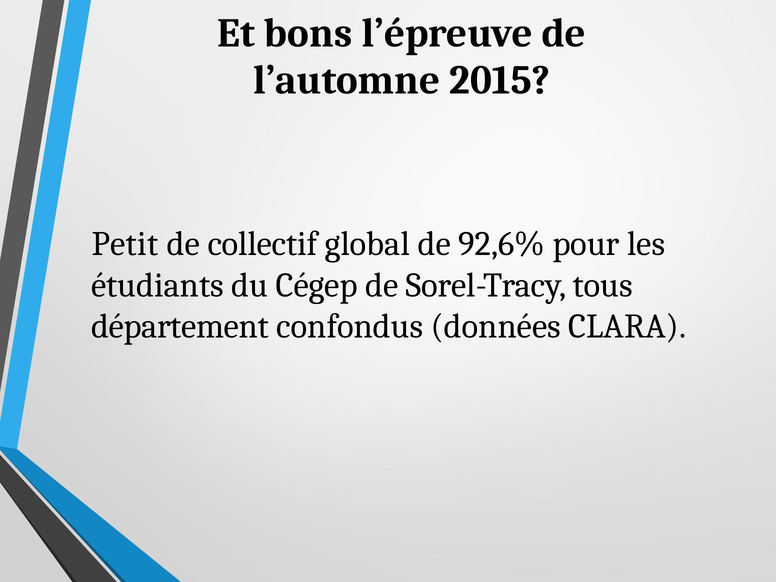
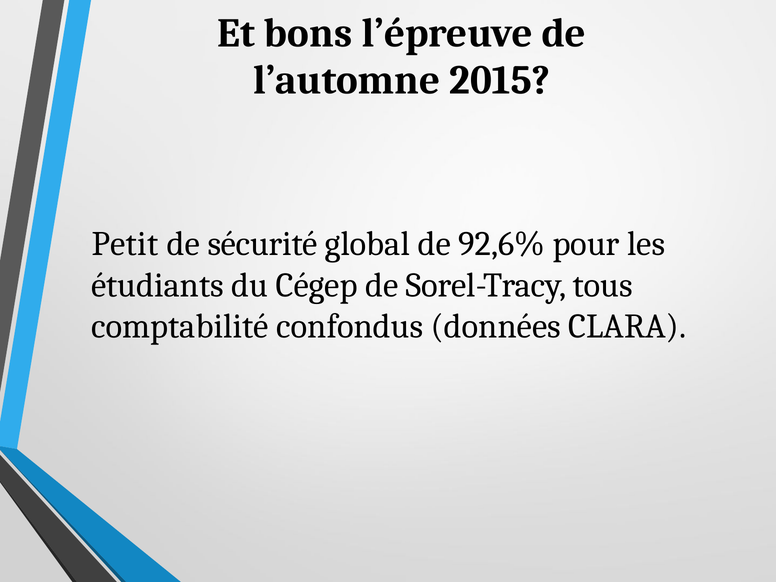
collectif: collectif -> sécurité (263, 244)
département: département -> comptabilité (180, 327)
